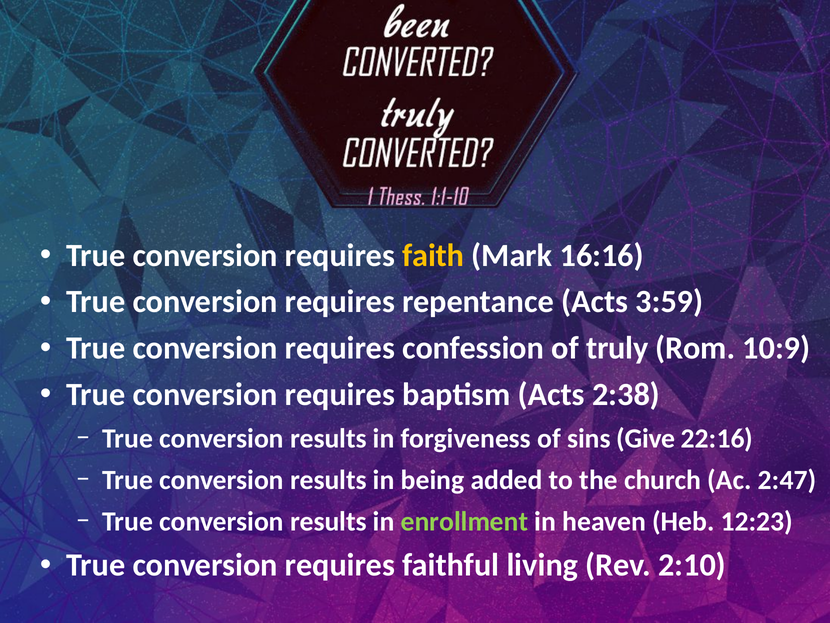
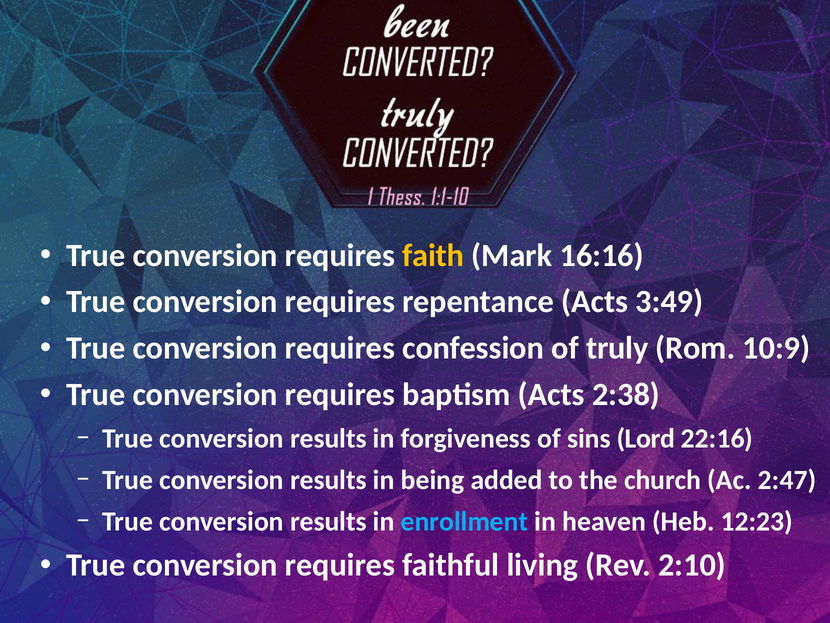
3:59: 3:59 -> 3:49 (669, 302)
Give: Give -> Lord (646, 438)
enrollment colour: light green -> light blue (465, 521)
